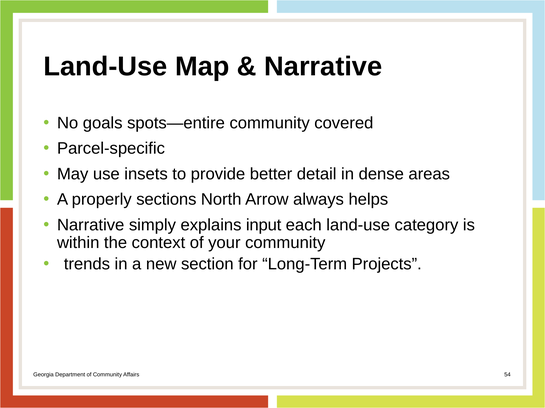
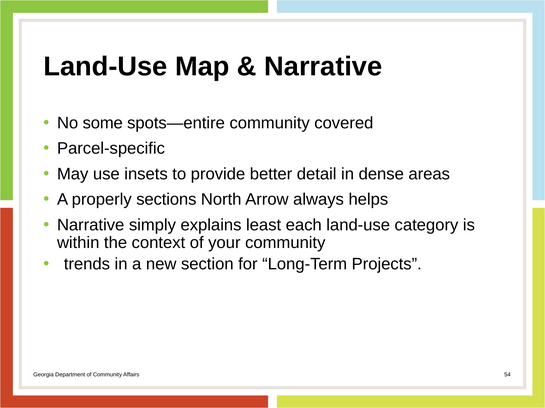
goals: goals -> some (103, 123)
input: input -> least (264, 225)
